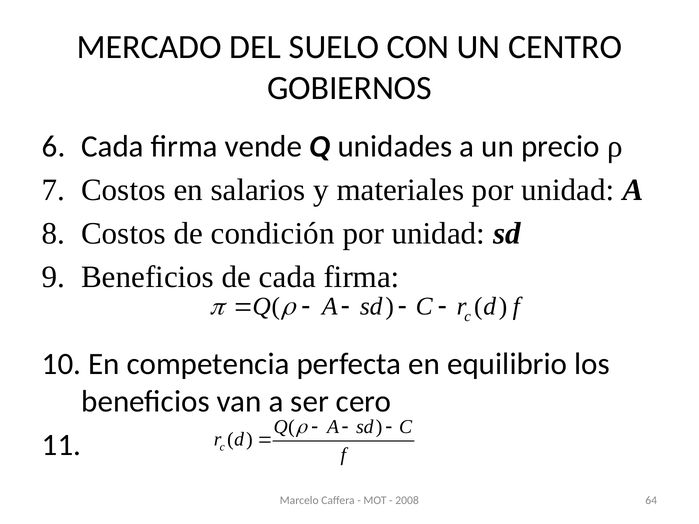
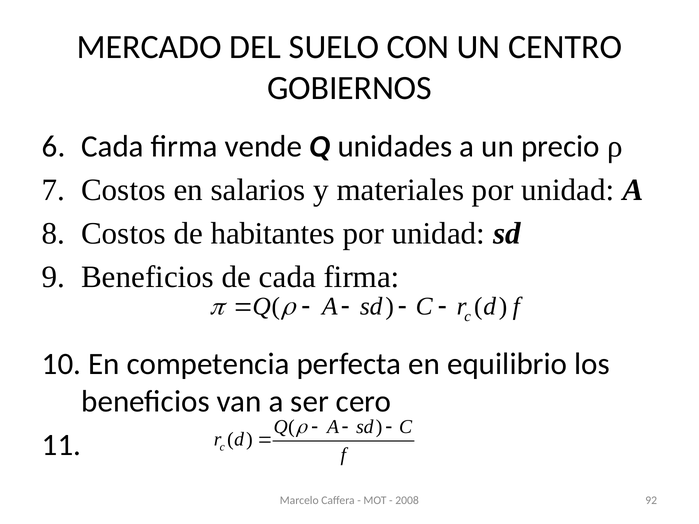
condición: condición -> habitantes (273, 234)
64: 64 -> 92 (651, 501)
